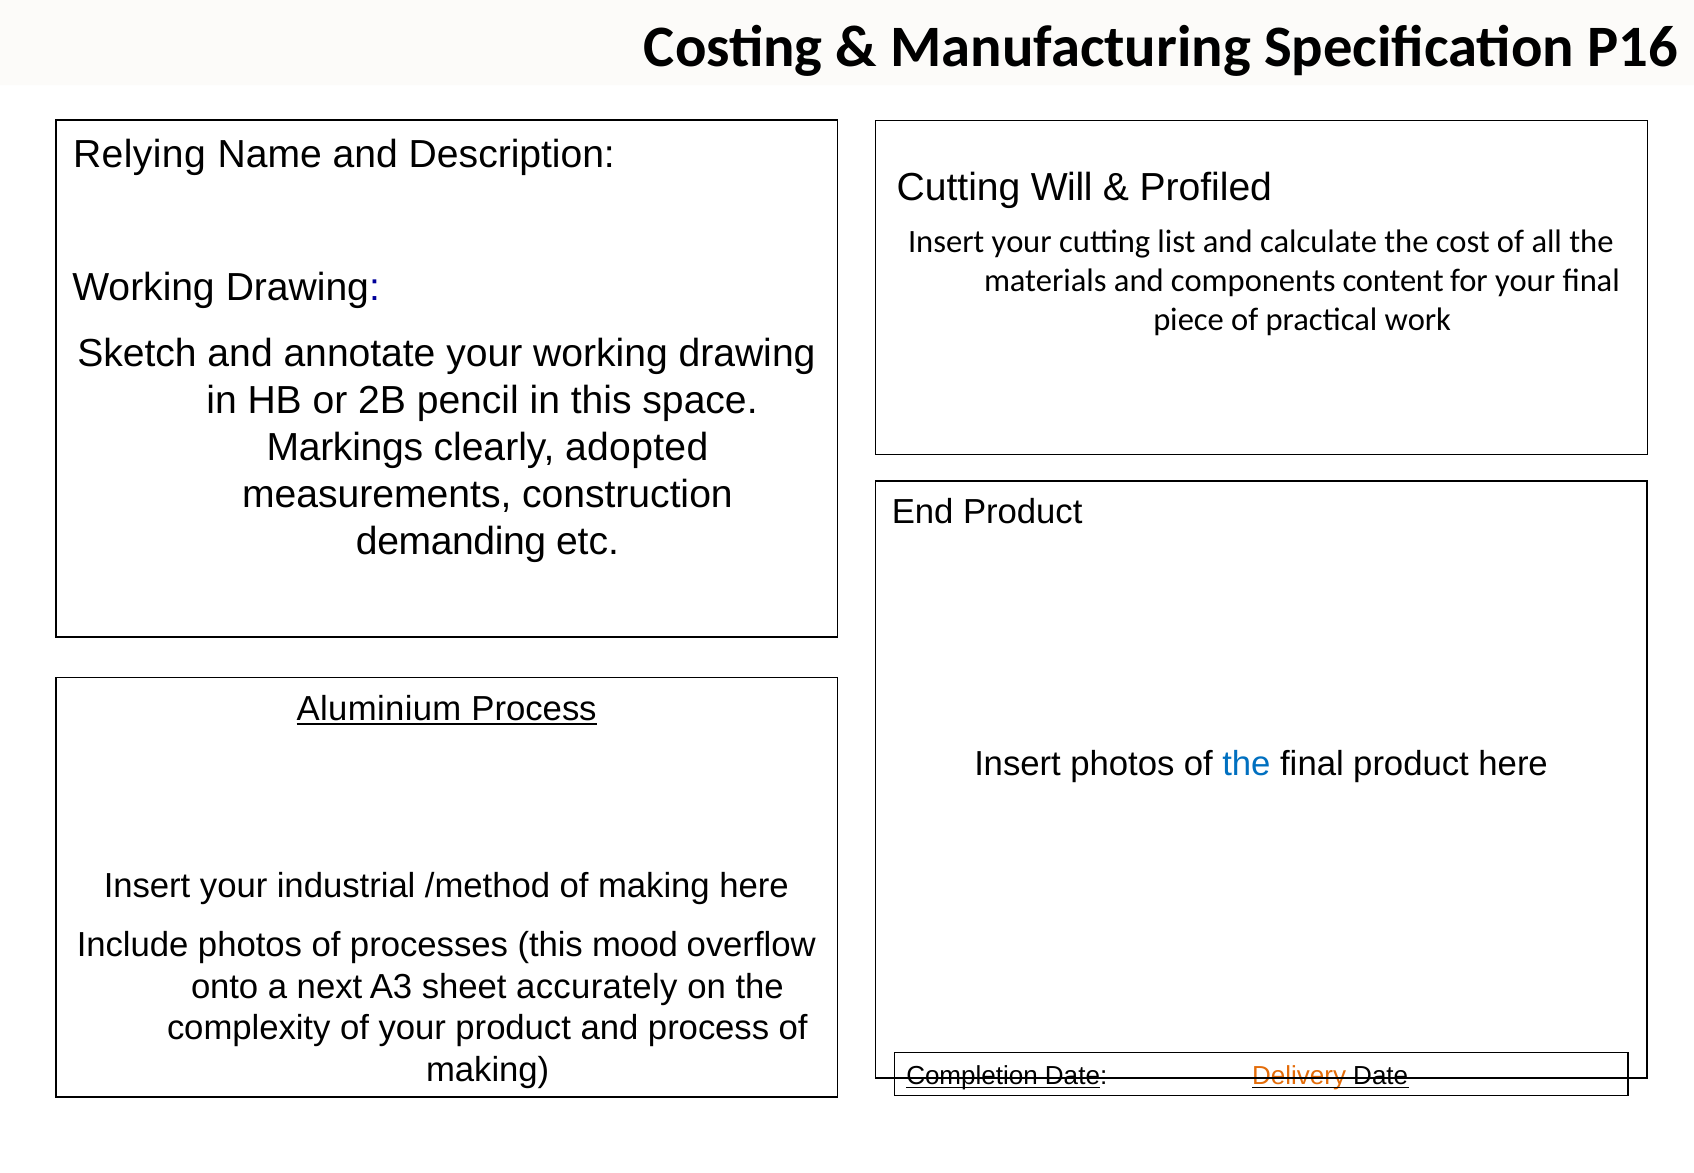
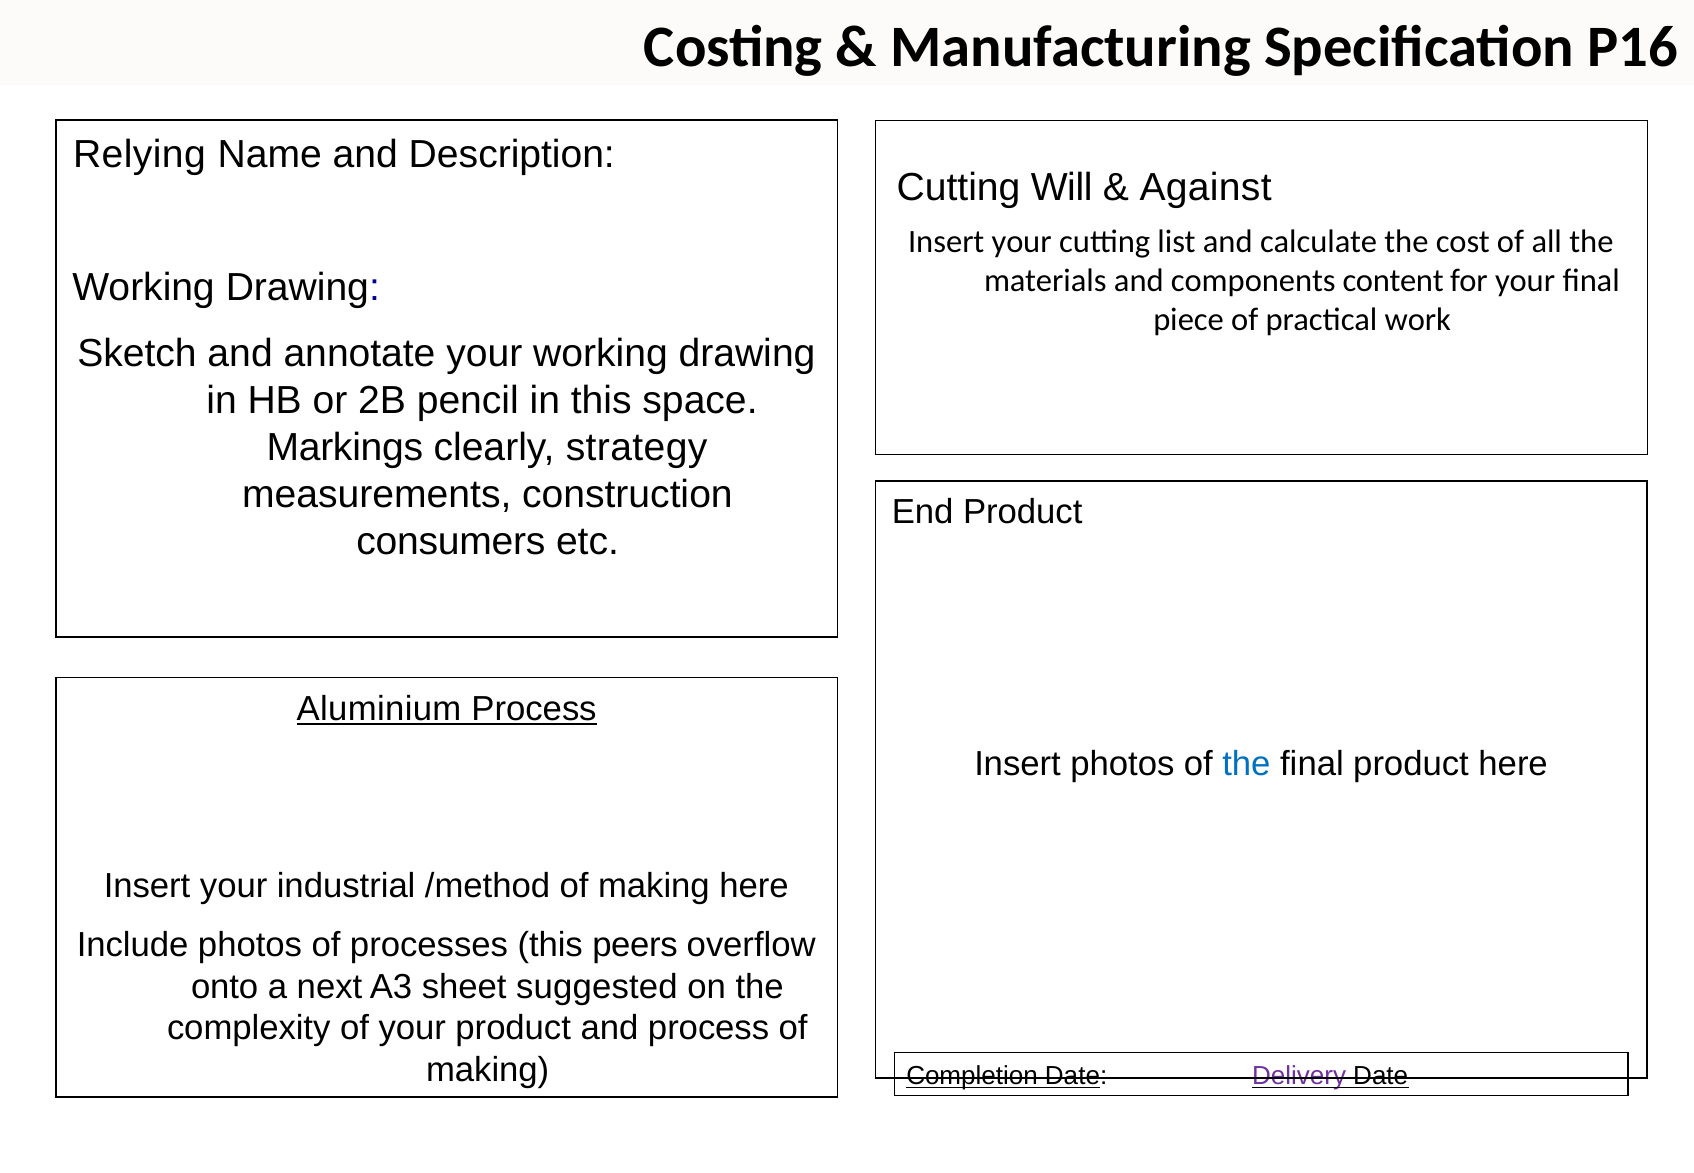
Profiled: Profiled -> Against (1206, 187)
adopted: adopted -> strategy (637, 448)
demanding: demanding -> consumers (451, 542)
mood: mood -> peers (635, 945)
accurately: accurately -> suggested (597, 987)
Delivery colour: orange -> purple (1299, 1076)
